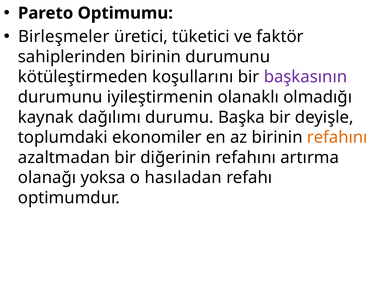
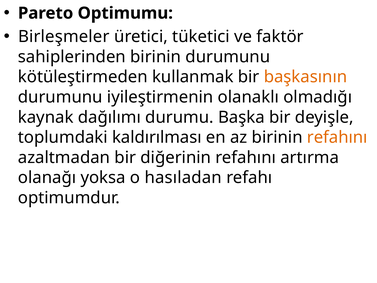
koşullarını: koşullarını -> kullanmak (193, 77)
başkasının colour: purple -> orange (305, 77)
ekonomiler: ekonomiler -> kaldırılması (157, 137)
